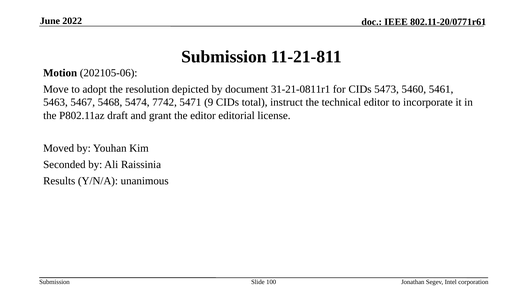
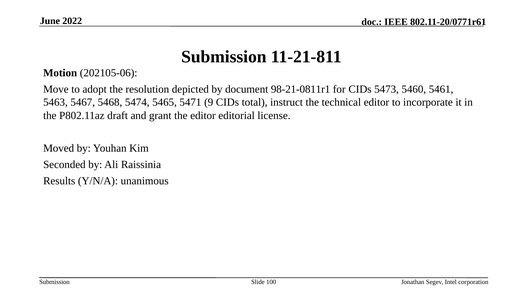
31-21-0811r1: 31-21-0811r1 -> 98-21-0811r1 (301, 89)
7742: 7742 -> 5465 (165, 102)
